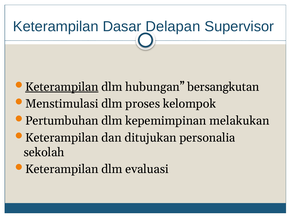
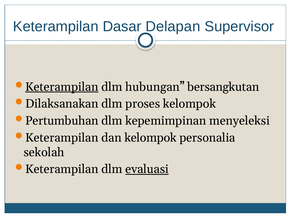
Menstimulasi: Menstimulasi -> Dilaksanakan (62, 104)
melakukan: melakukan -> menyeleksi (239, 121)
dan ditujukan: ditujukan -> kelompok (151, 138)
evaluasi underline: none -> present (147, 169)
